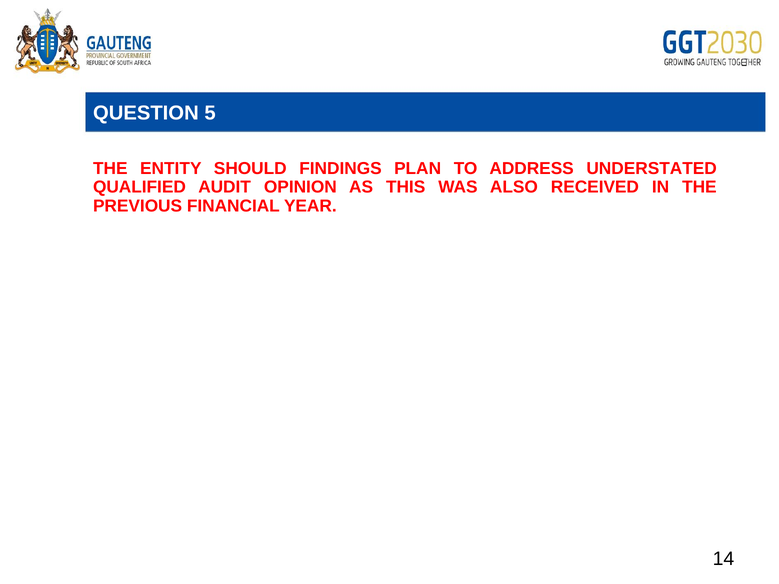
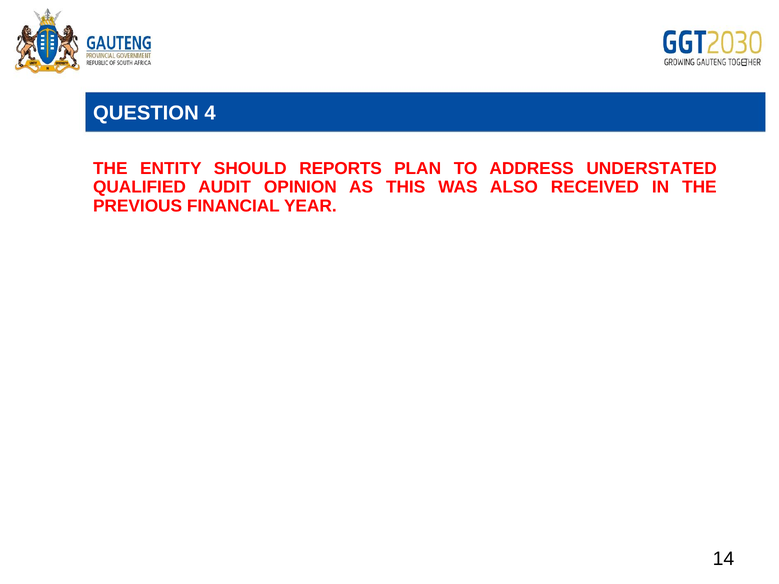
5: 5 -> 4 (210, 113)
FINDINGS: FINDINGS -> REPORTS (341, 169)
